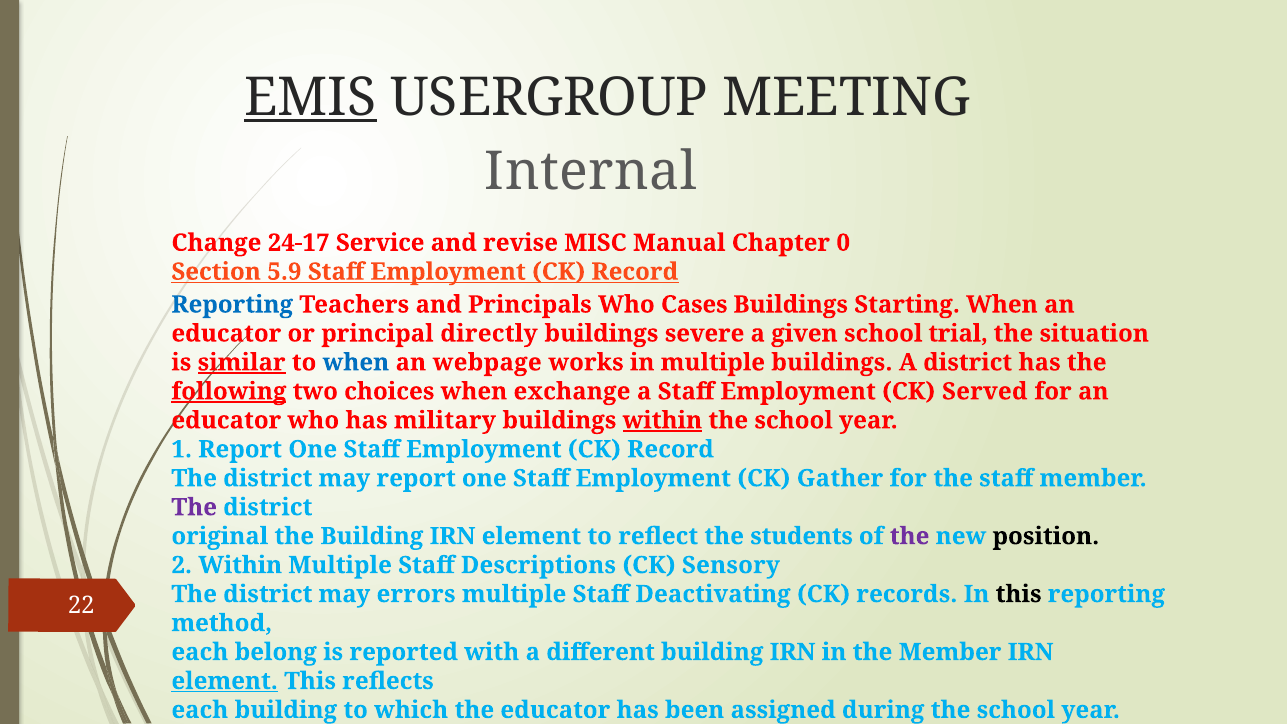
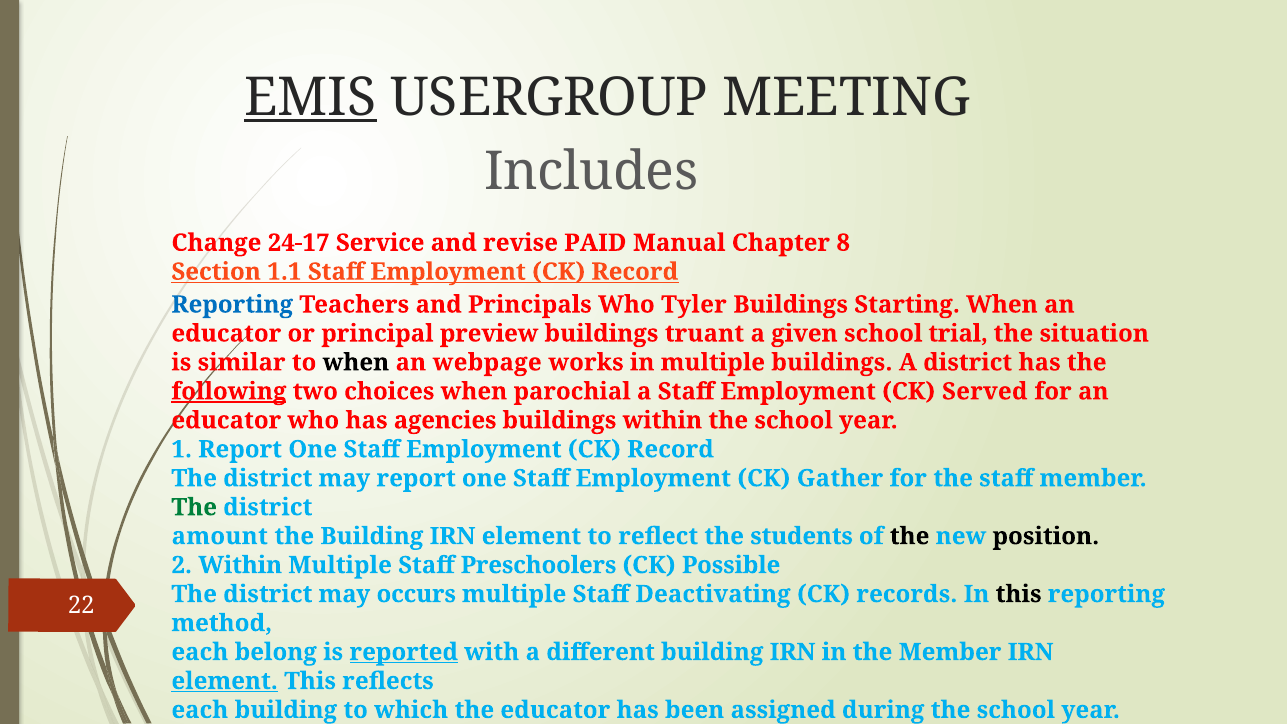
Internal: Internal -> Includes (591, 172)
MISC: MISC -> PAID (595, 243)
0: 0 -> 8 (843, 243)
5.9: 5.9 -> 1.1 (284, 272)
Cases: Cases -> Tyler (694, 305)
directly: directly -> preview (489, 334)
severe: severe -> truant (704, 334)
similar underline: present -> none (242, 362)
when colour: blue -> black (356, 362)
exchange: exchange -> parochial (572, 391)
military: military -> agencies (445, 420)
within underline: present -> none (662, 420)
The colour: purple -> green (194, 507)
original: original -> amount (220, 536)
the colour: purple -> black (910, 536)
Descriptions: Descriptions -> Preschoolers (539, 565)
Sensory: Sensory -> Possible (731, 565)
errors: errors -> occurs (416, 594)
reported underline: none -> present (404, 652)
